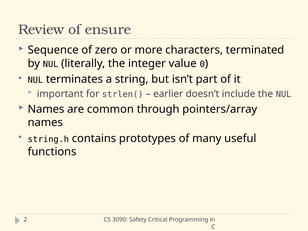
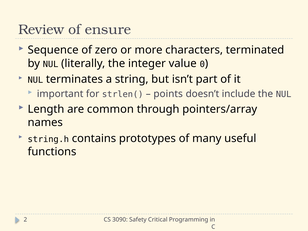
earlier: earlier -> points (168, 94)
Names: Names -> Length (46, 109)
